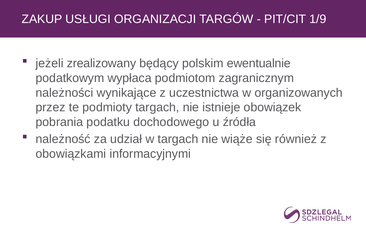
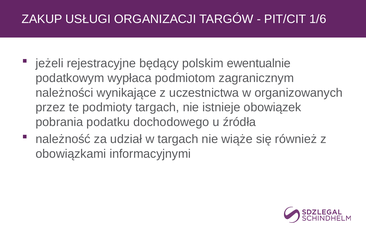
1/9: 1/9 -> 1/6 (318, 19)
zrealizowany: zrealizowany -> rejestracyjne (101, 63)
